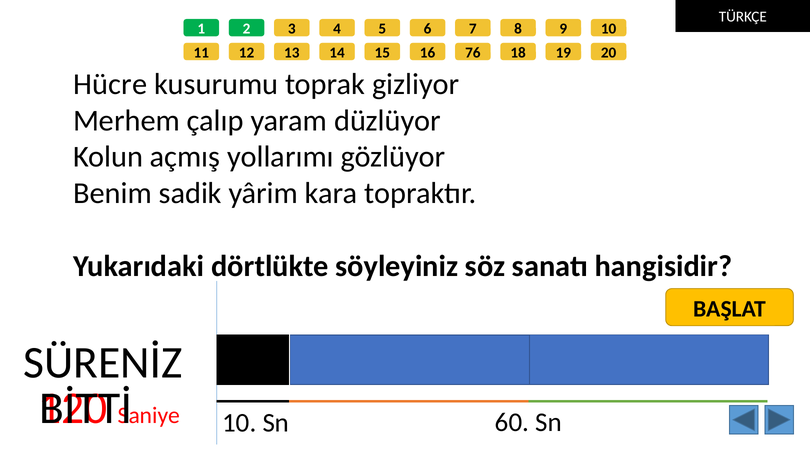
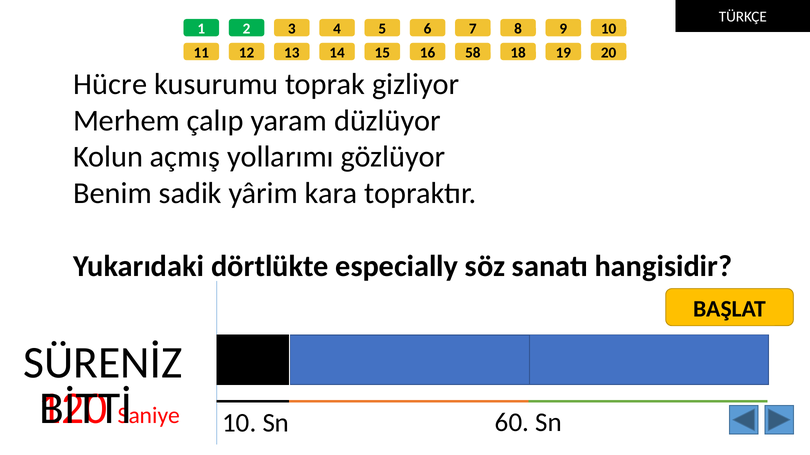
76: 76 -> 58 (473, 53)
söyleyiniz: söyleyiniz -> especially (397, 267)
